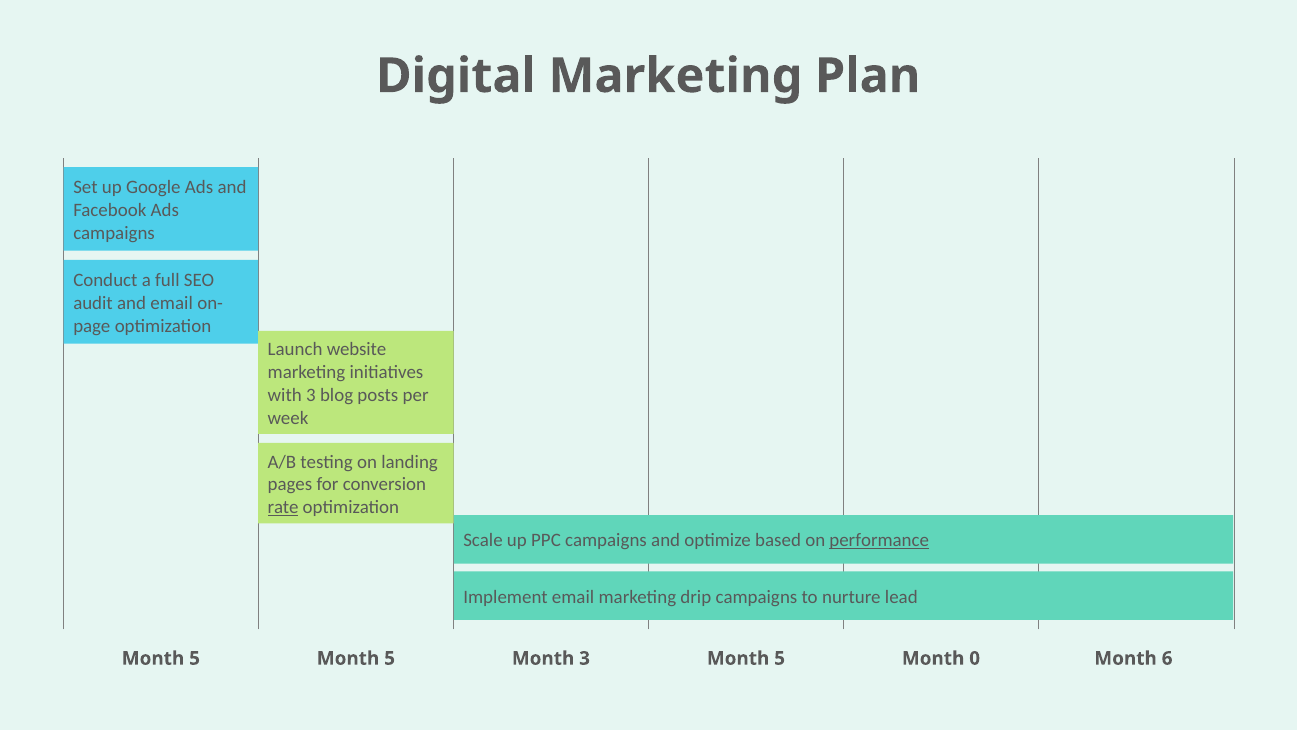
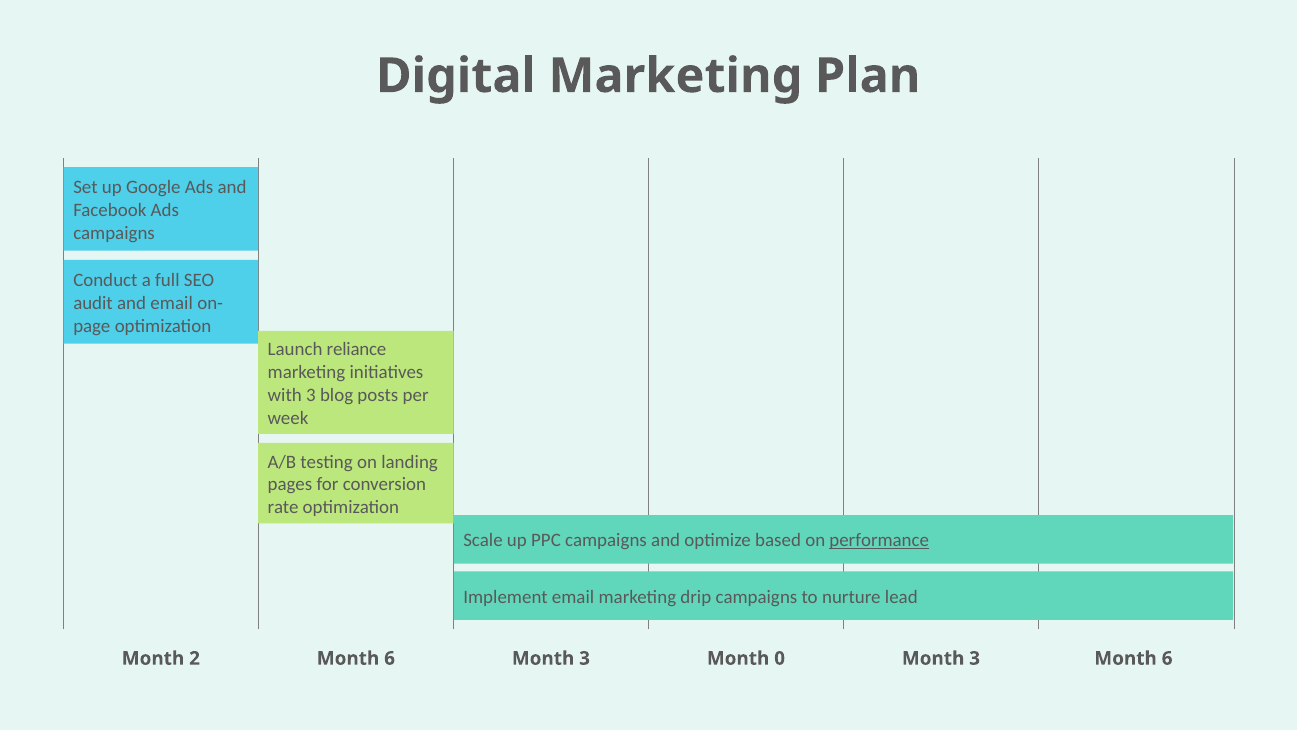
website: website -> reliance (357, 349)
rate underline: present -> none (283, 507)
5: 5 -> 2 (195, 658)
5: 5 -> 6 (390, 658)
3 Month 5: 5 -> 0 (780, 658)
0: 0 -> 3 (975, 658)
